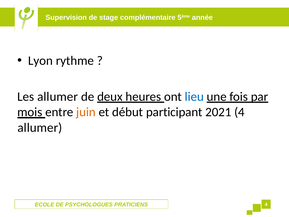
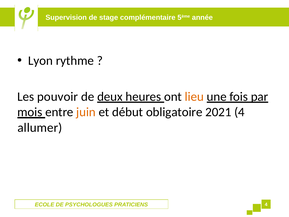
Les allumer: allumer -> pouvoir (58, 97)
lieu colour: blue -> orange (194, 97)
participant: participant -> obligatoire (174, 112)
